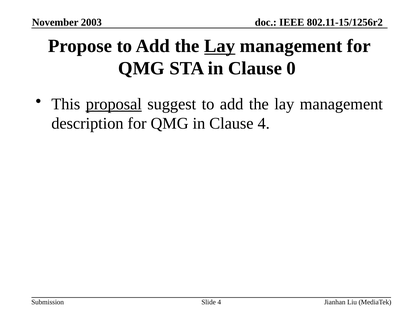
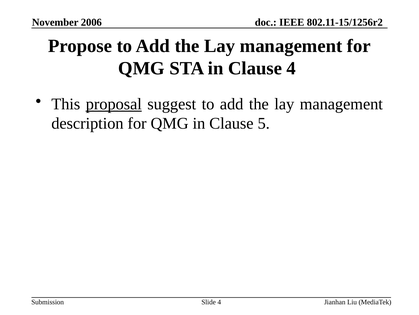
2003: 2003 -> 2006 (91, 22)
Lay underline: present -> none (220, 46)
Clause 0: 0 -> 4 (291, 68)
Clause 4: 4 -> 5 (264, 123)
